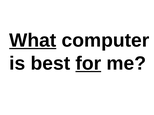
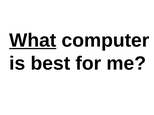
for underline: present -> none (88, 64)
